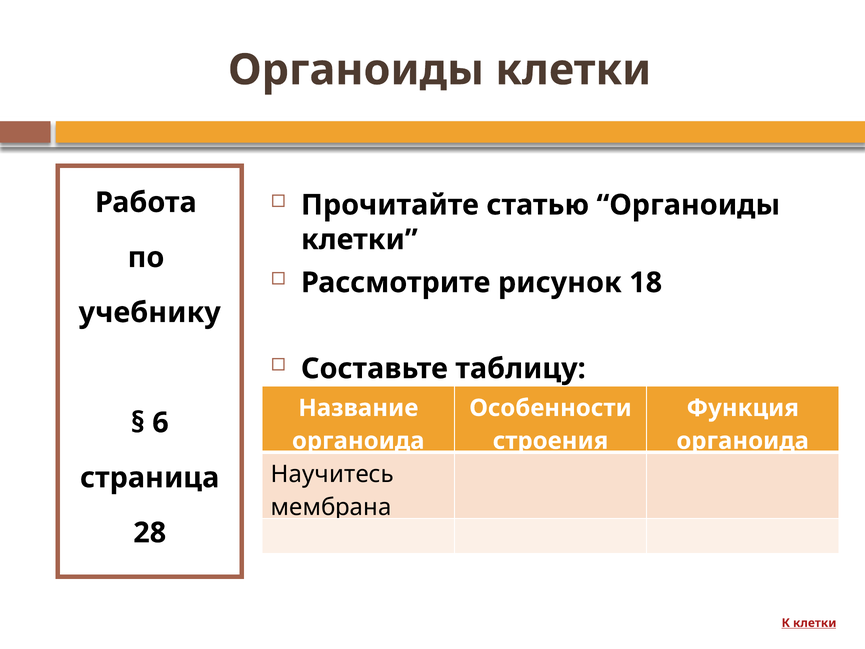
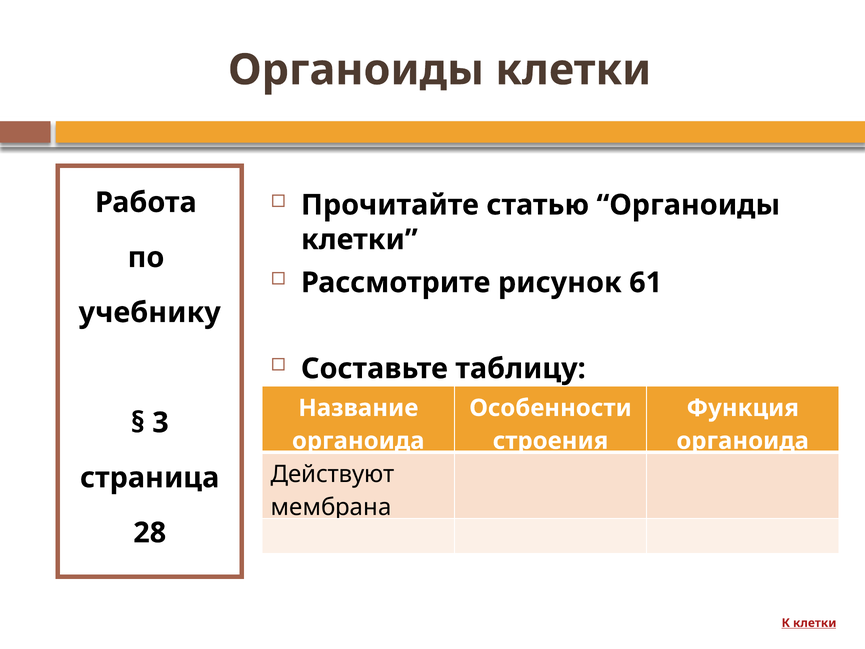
18: 18 -> 61 (646, 283)
6: 6 -> 3 (160, 423)
Научитесь: Научитесь -> Действуют (333, 474)
